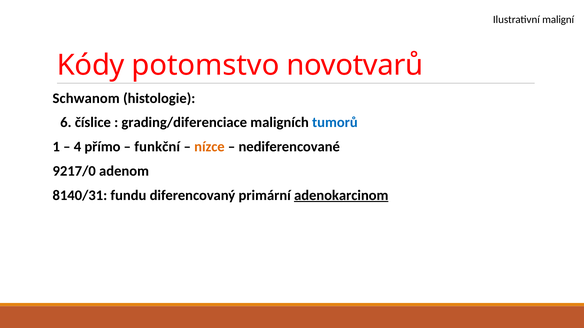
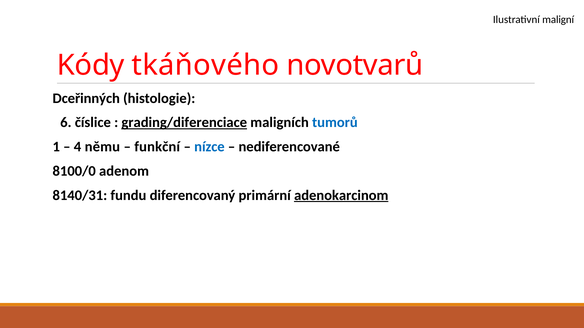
potomstvo: potomstvo -> tkáňového (205, 65)
Schwanom: Schwanom -> Dceřinných (86, 98)
grading/diferenciace underline: none -> present (184, 123)
přímo: přímo -> němu (102, 147)
nízce colour: orange -> blue (209, 147)
9217/0: 9217/0 -> 8100/0 (74, 171)
